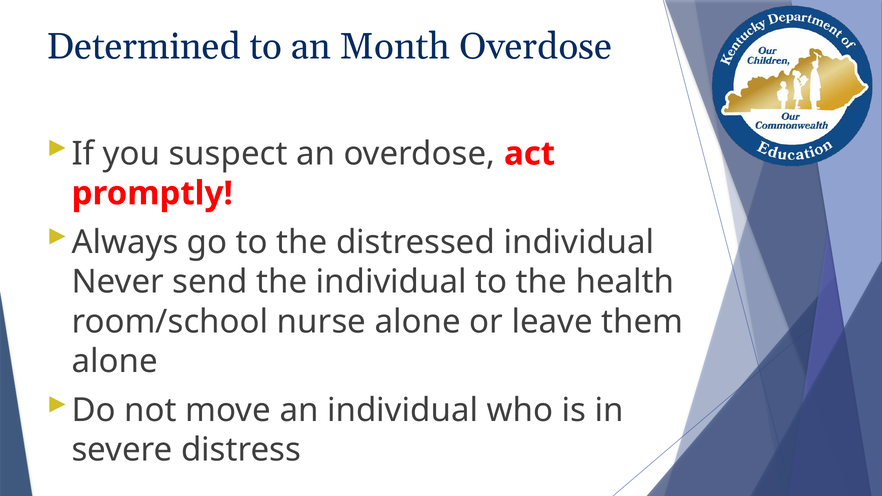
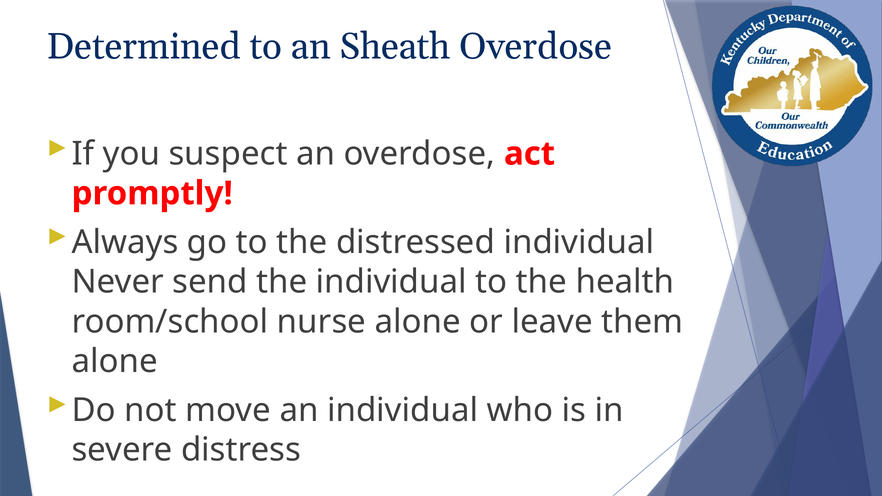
Month: Month -> Sheath (395, 47)
